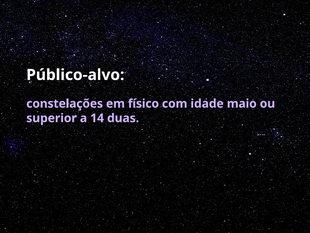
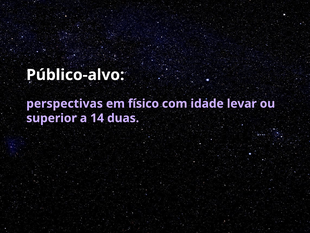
constelações: constelações -> perspectivas (65, 103)
maio: maio -> levar (242, 103)
